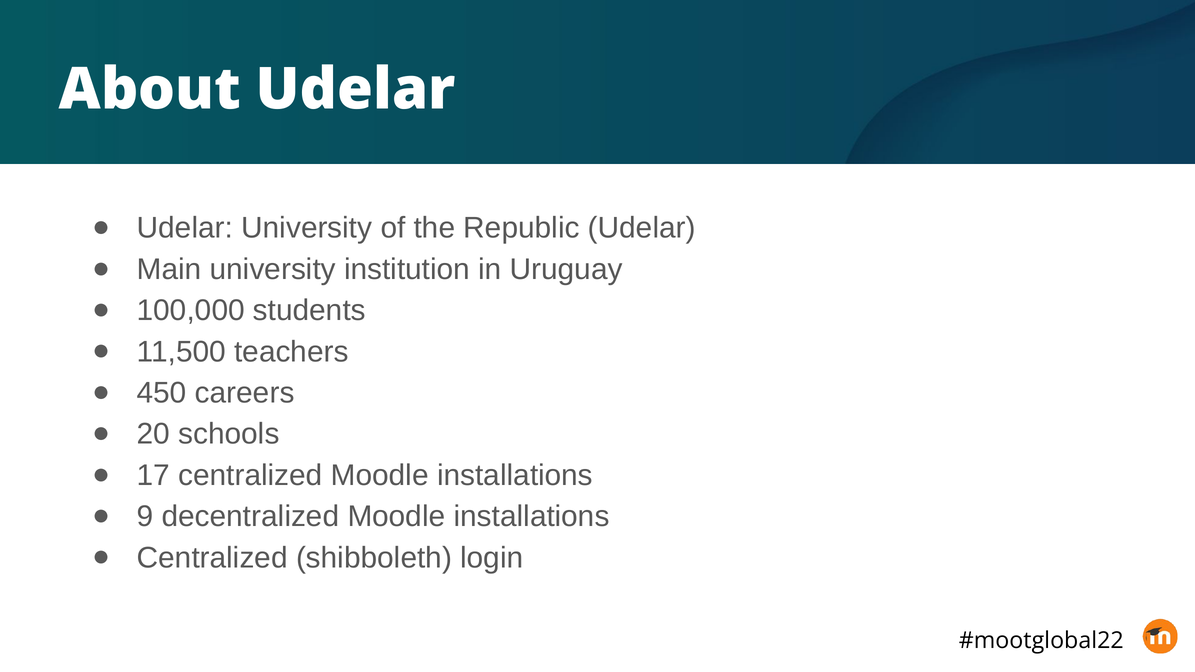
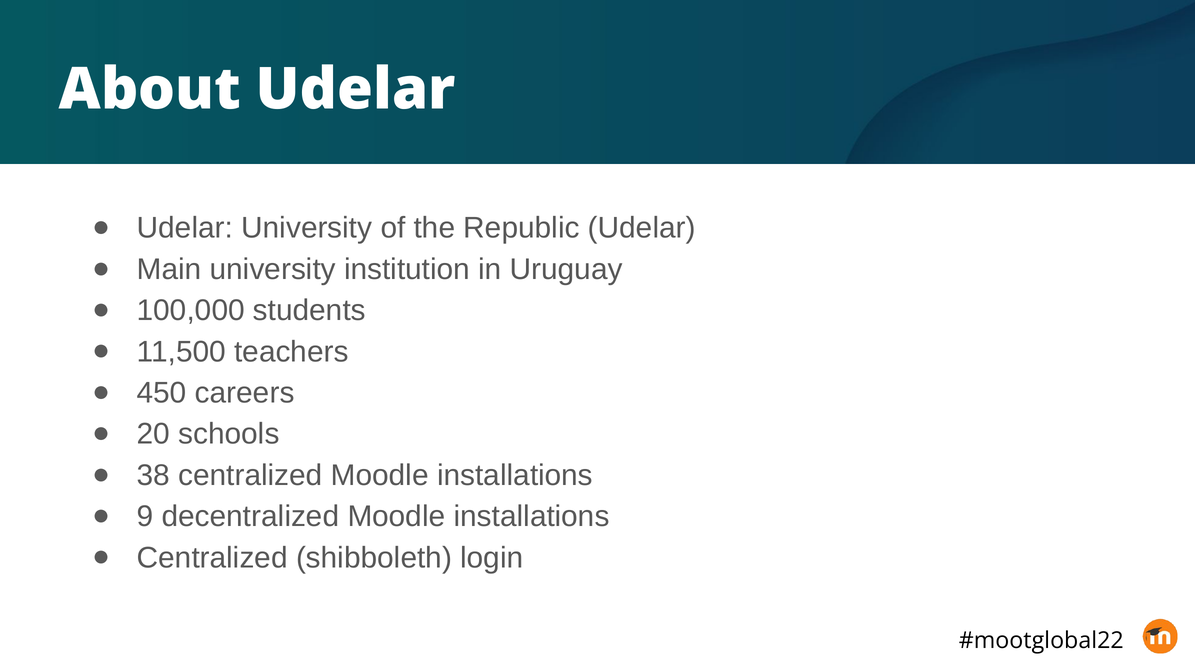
17: 17 -> 38 (153, 475)
